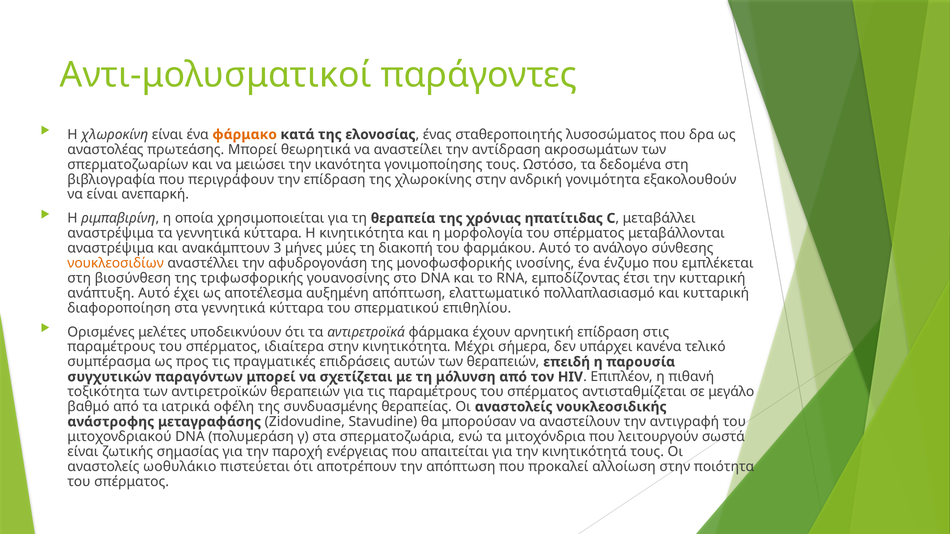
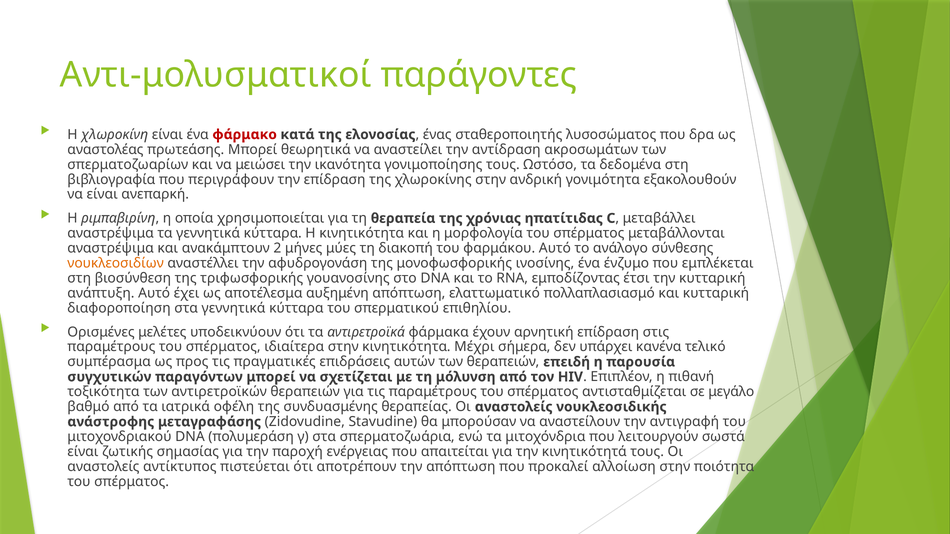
φάρμακο colour: orange -> red (245, 135)
3: 3 -> 2 (277, 248)
ωοθυλάκιο: ωοθυλάκιο -> αντίκτυπος (180, 467)
